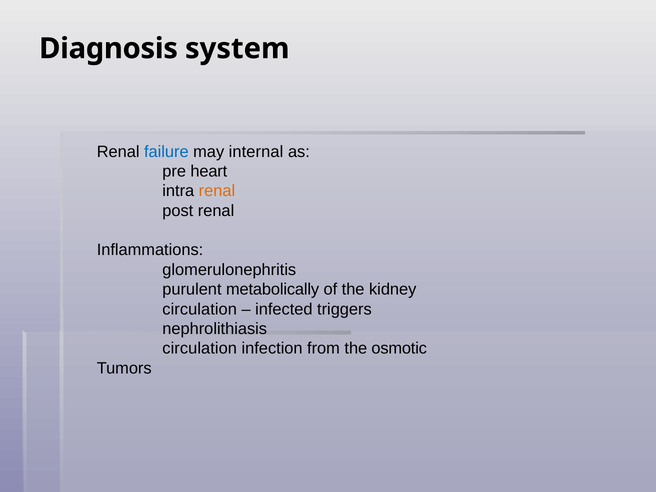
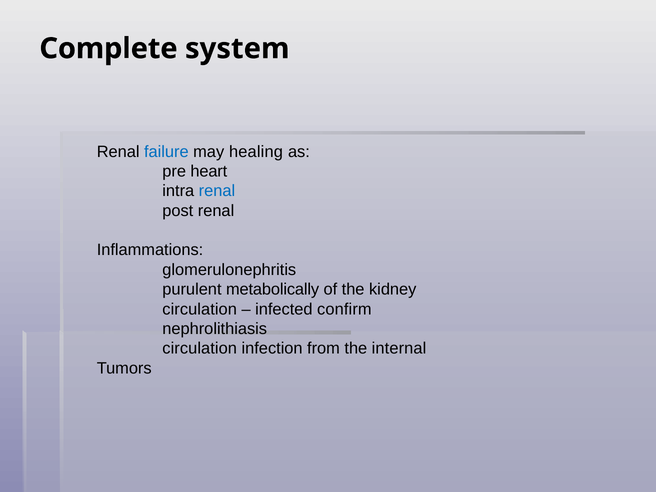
Diagnosis: Diagnosis -> Complete (108, 49)
internal: internal -> healing (256, 152)
renal colour: orange -> blue (217, 191)
triggers: triggers -> confirm (344, 309)
osmotic: osmotic -> internal (399, 348)
